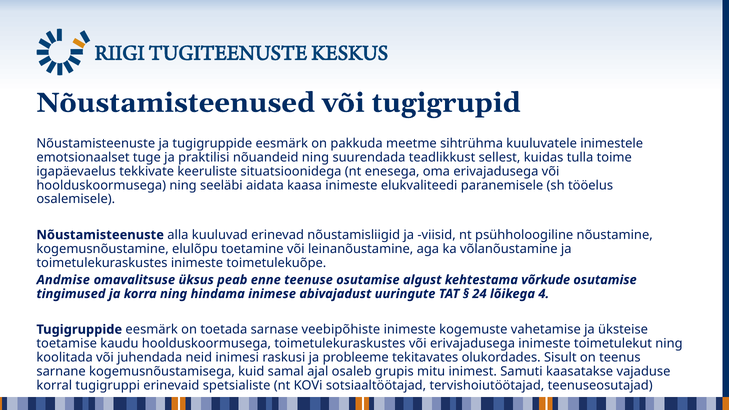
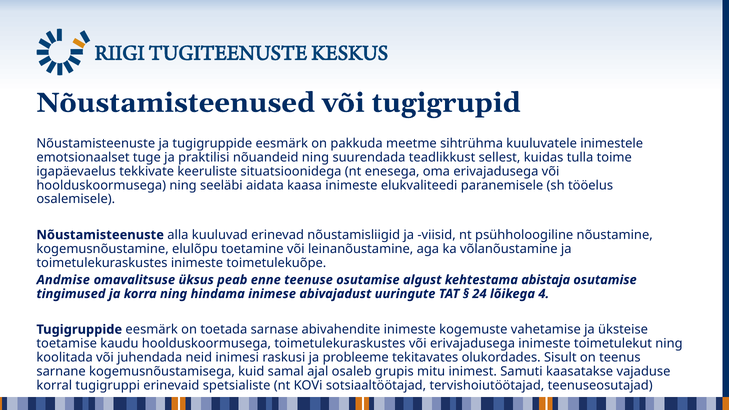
võrkude: võrkude -> abistaja (546, 280)
veebipõhiste: veebipõhiste -> abivahendite (341, 330)
